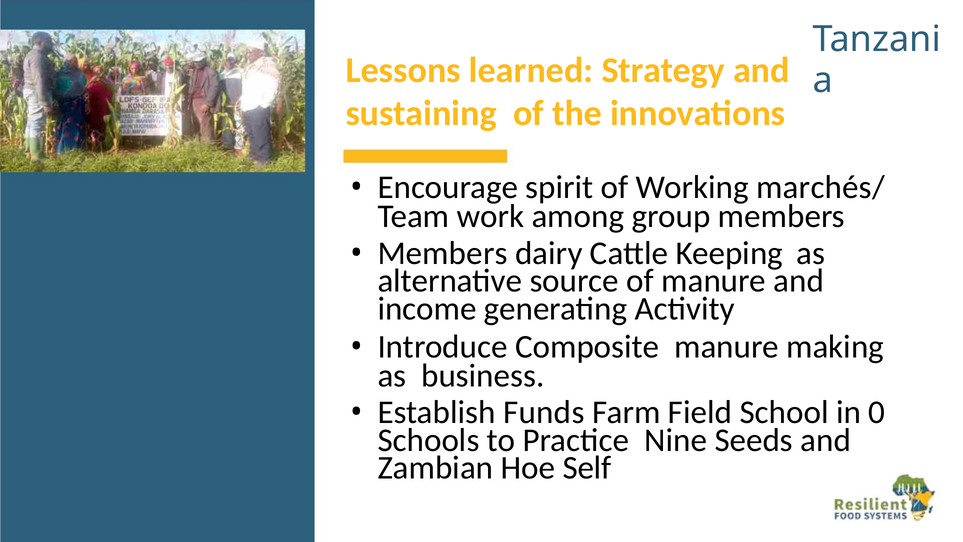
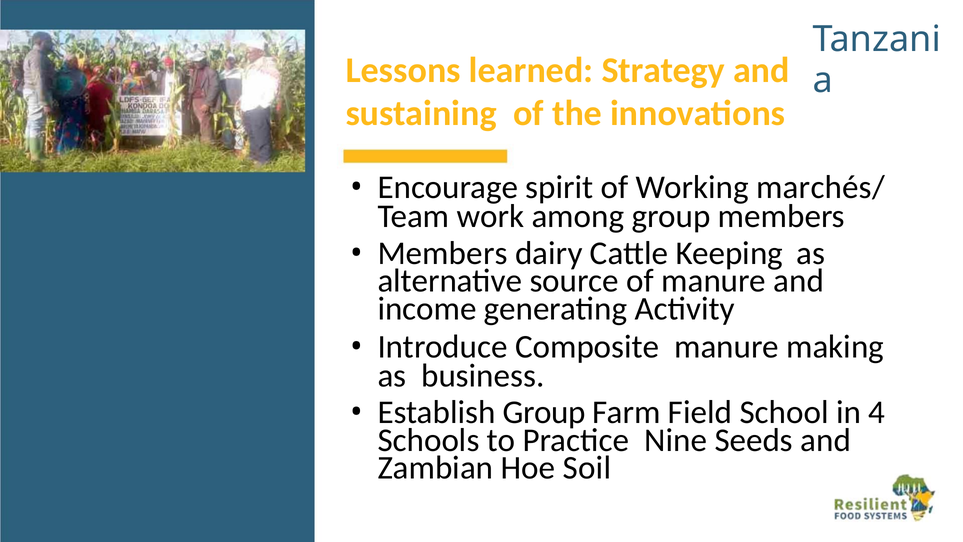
Establish Funds: Funds -> Group (544, 412)
0: 0 -> 4 (877, 412)
Self: Self -> Soil (587, 468)
